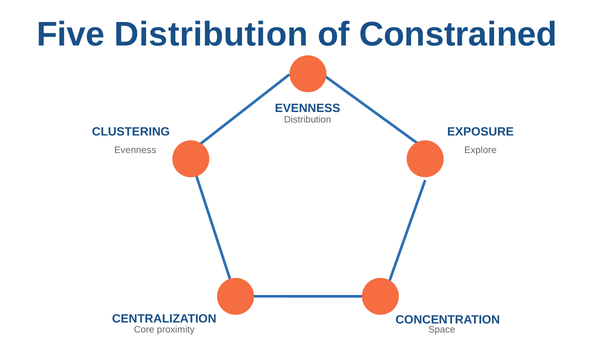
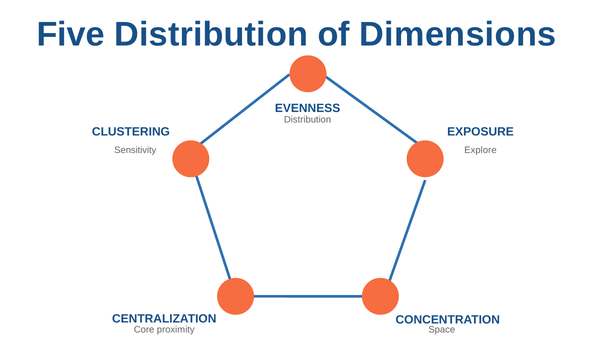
Constrained: Constrained -> Dimensions (458, 35)
Evenness: Evenness -> Sensitivity (135, 150)
